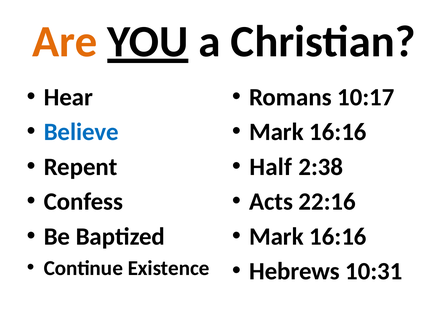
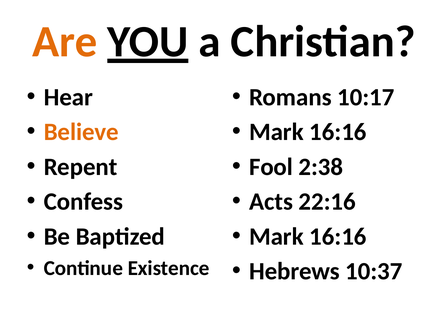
Believe colour: blue -> orange (81, 132)
Half: Half -> Fool (271, 167)
10:31: 10:31 -> 10:37 (374, 271)
